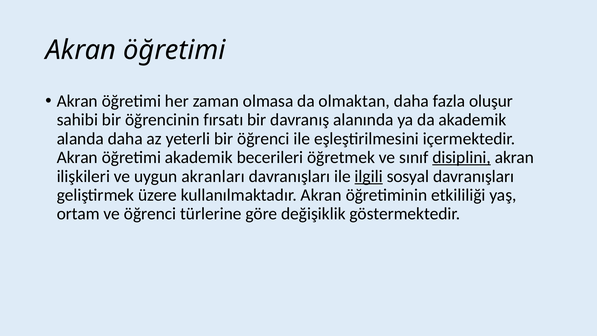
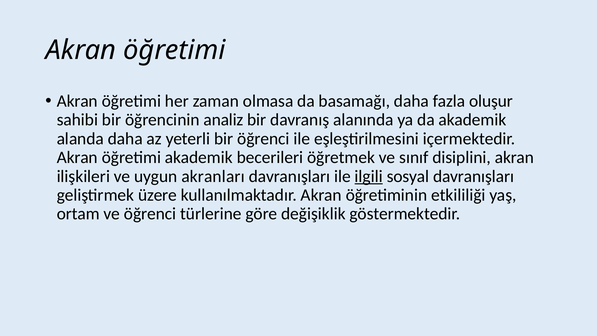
olmaktan: olmaktan -> basamağı (354, 101)
fırsatı: fırsatı -> analiz (223, 120)
disiplini underline: present -> none (462, 157)
